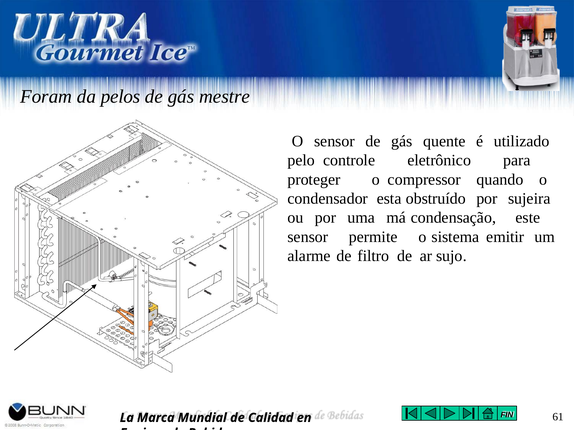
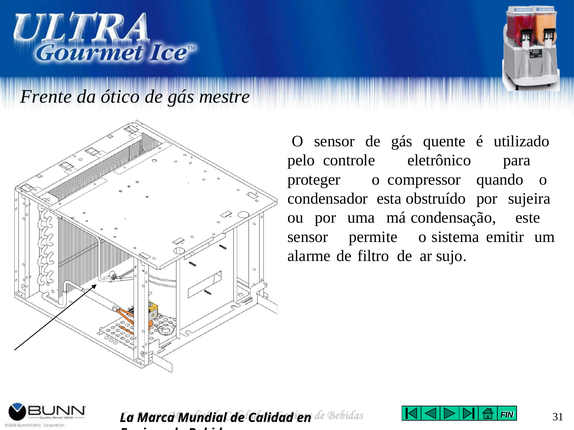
Foram: Foram -> Frente (46, 97)
pelos: pelos -> ótico (120, 97)
61: 61 -> 31 (558, 417)
